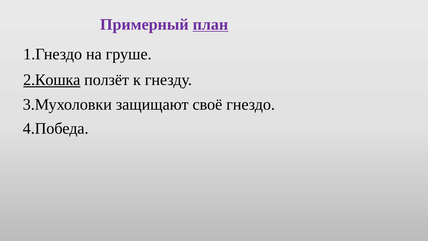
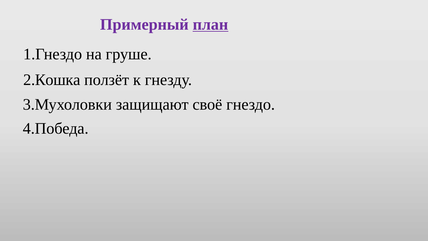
2.Кошка underline: present -> none (52, 80)
